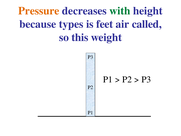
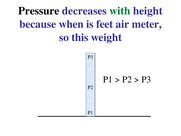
Pressure colour: orange -> black (39, 11)
types: types -> when (71, 24)
called: called -> meter (147, 24)
